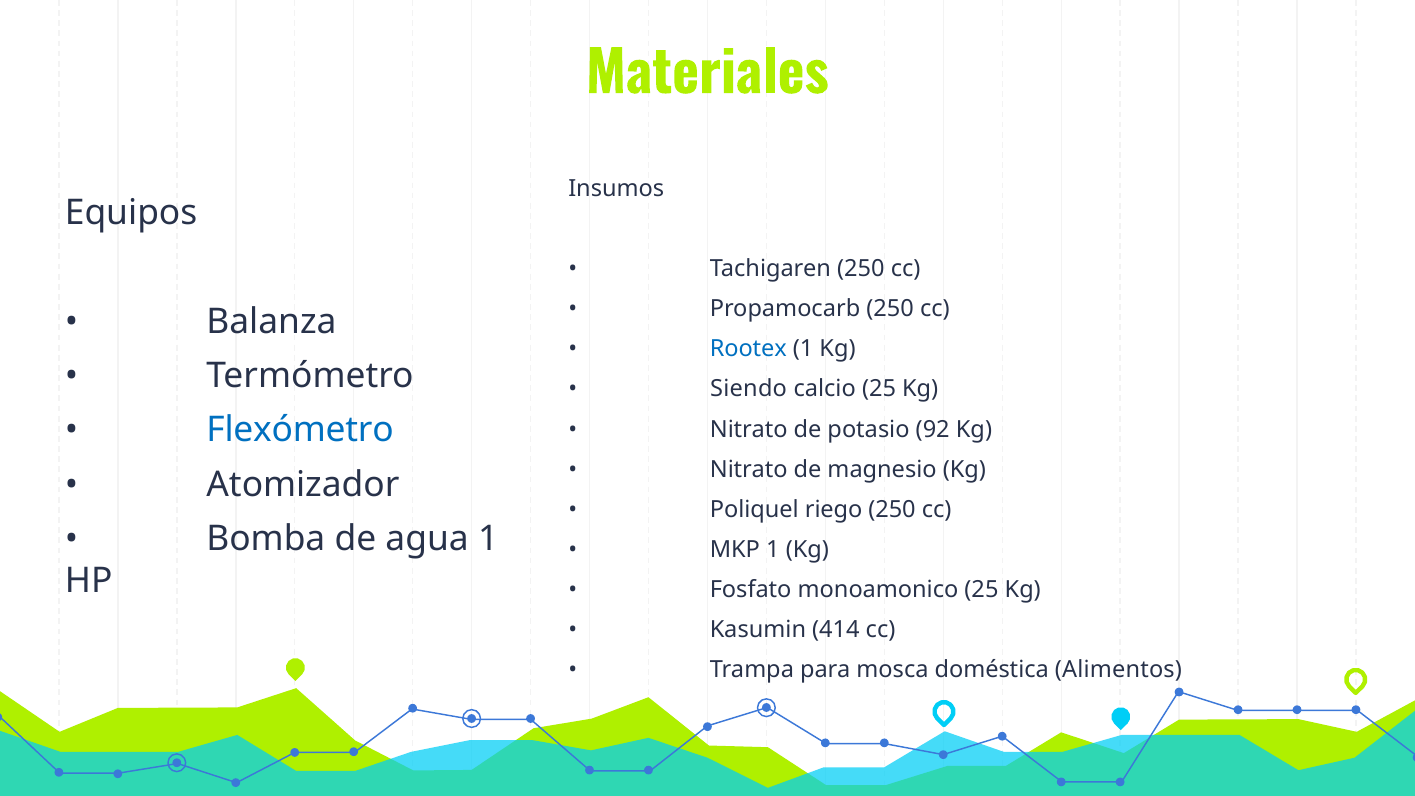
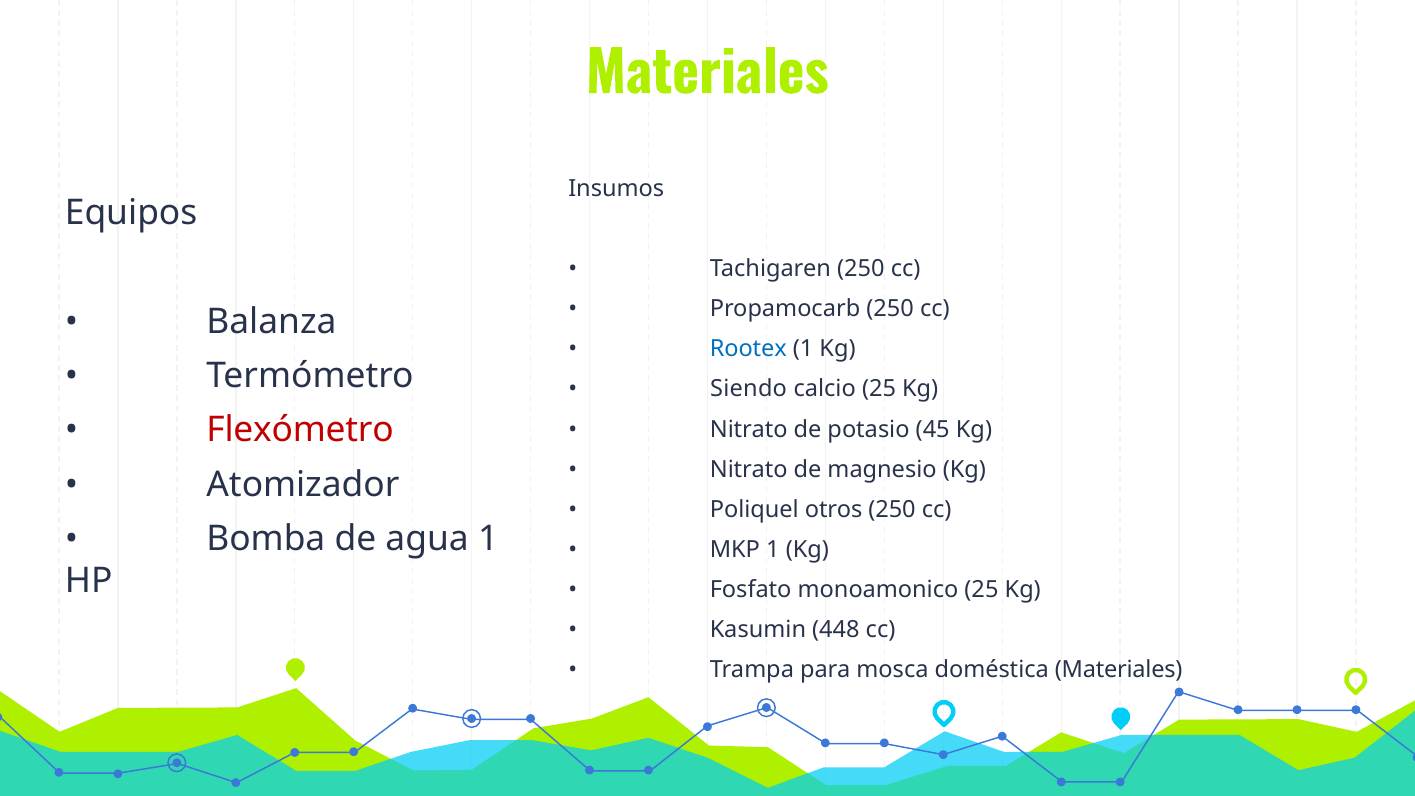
Flexómetro colour: blue -> red (300, 430)
92: 92 -> 45 (933, 429)
riego: riego -> otros (834, 509)
414: 414 -> 448 (836, 630)
doméstica Alimentos: Alimentos -> Materiales (1119, 670)
